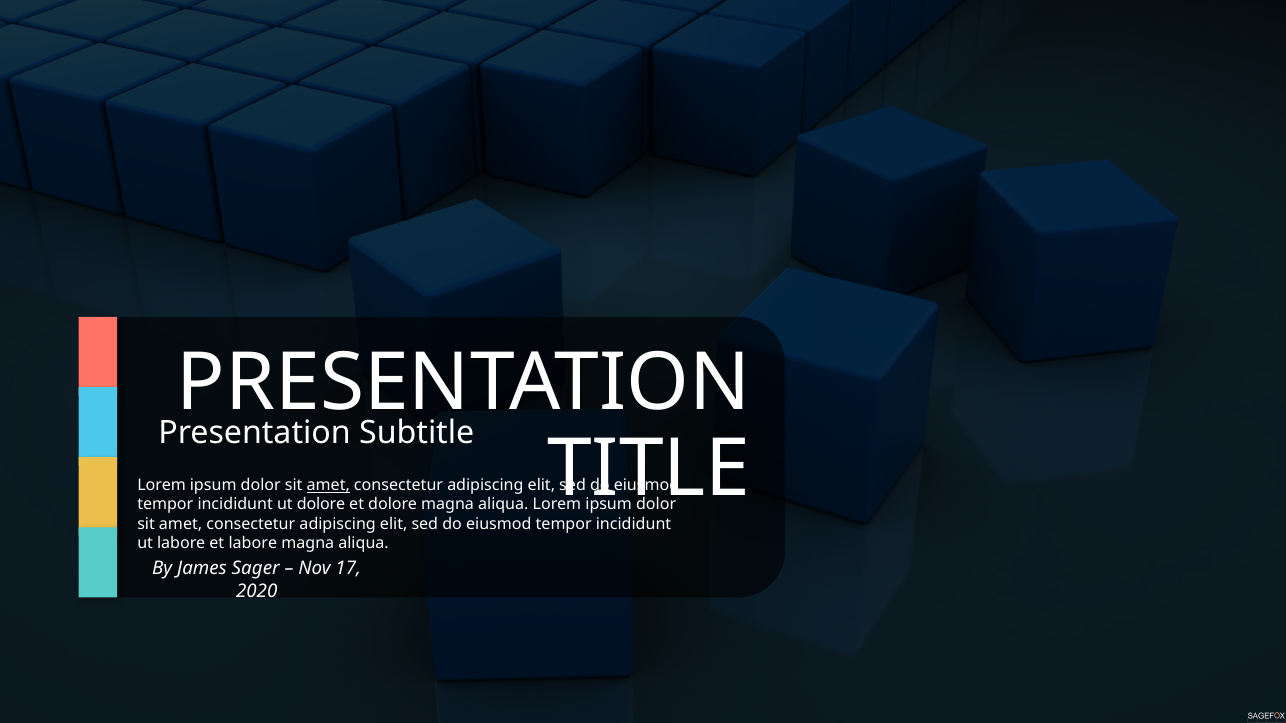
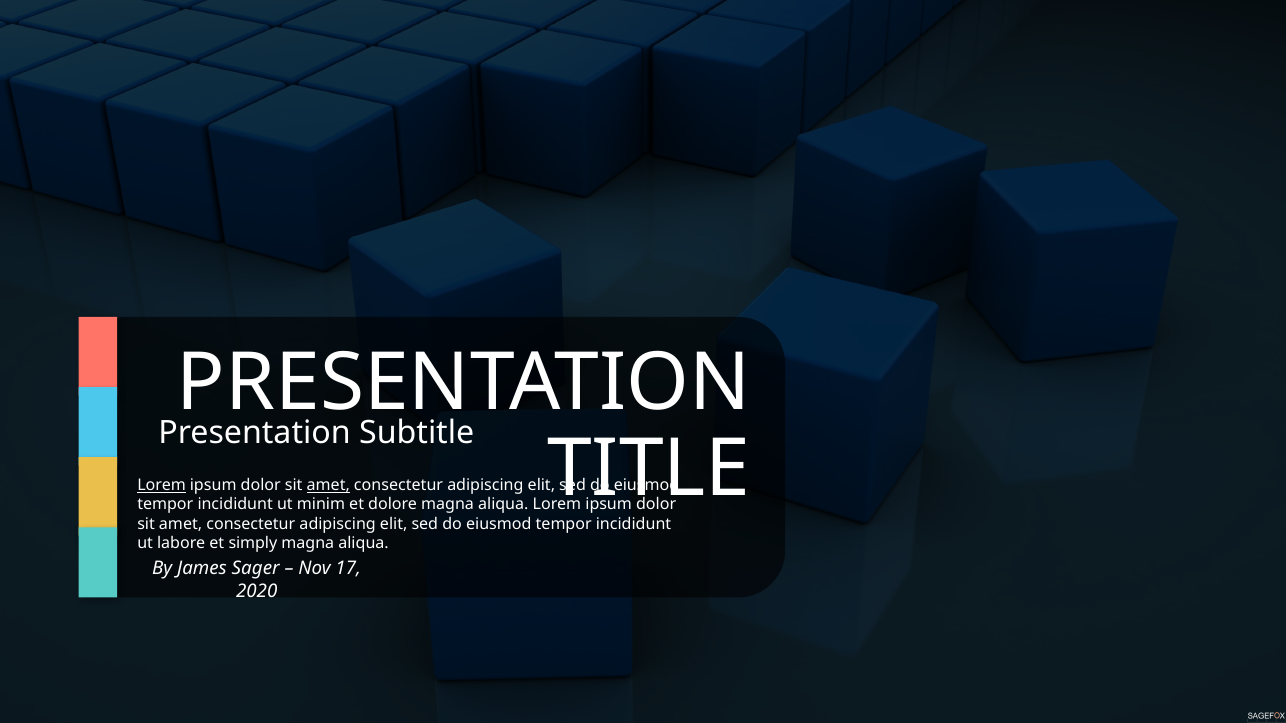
Lorem underline: none -> present (162, 486)
ut dolore: dolore -> minim (321, 505)
et labore: labore -> simply (253, 543)
